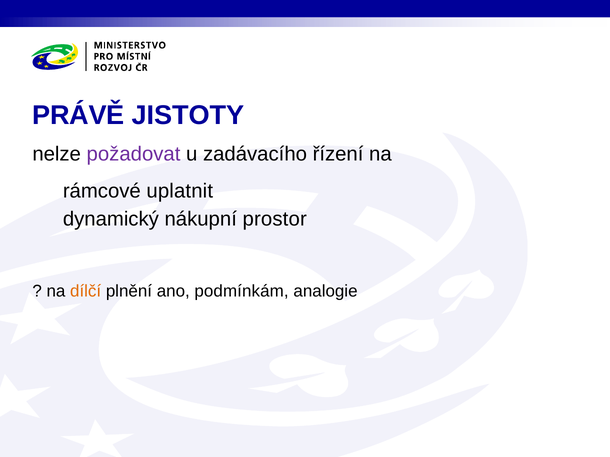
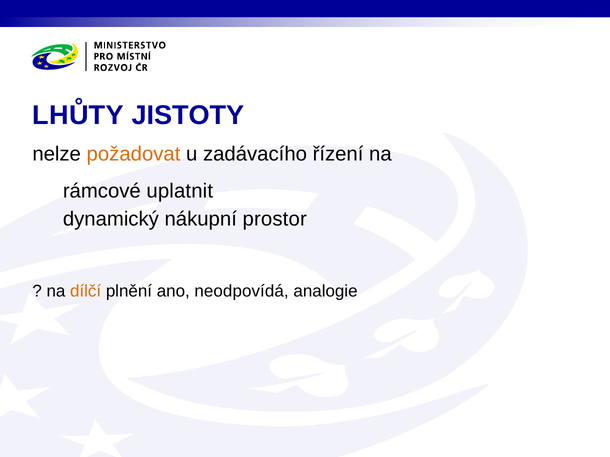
PRÁVĚ: PRÁVĚ -> LHŮTY (78, 115)
požadovat colour: purple -> orange (134, 154)
podmínkám: podmínkám -> neodpovídá (242, 291)
